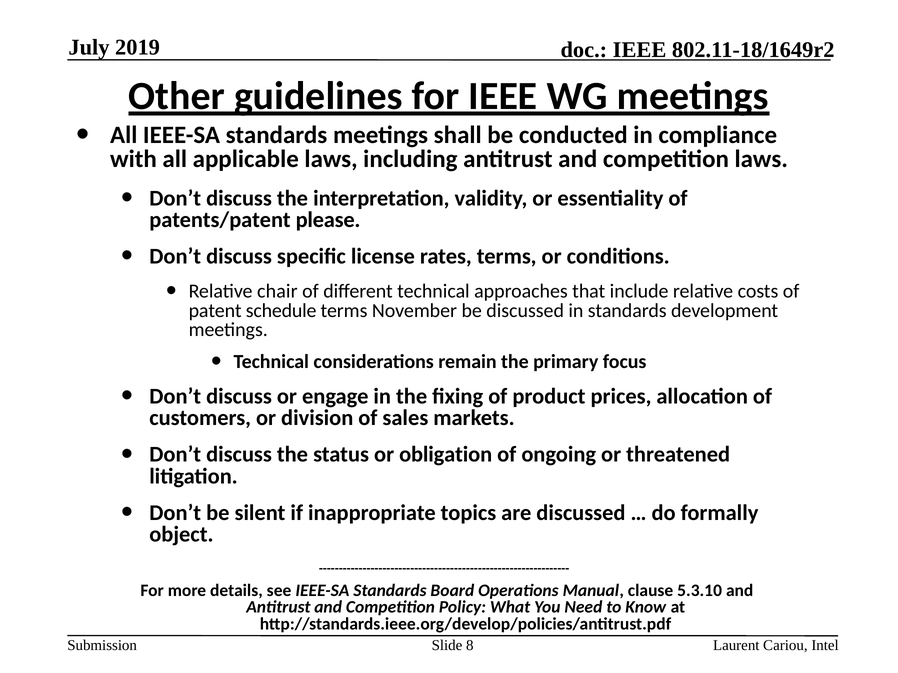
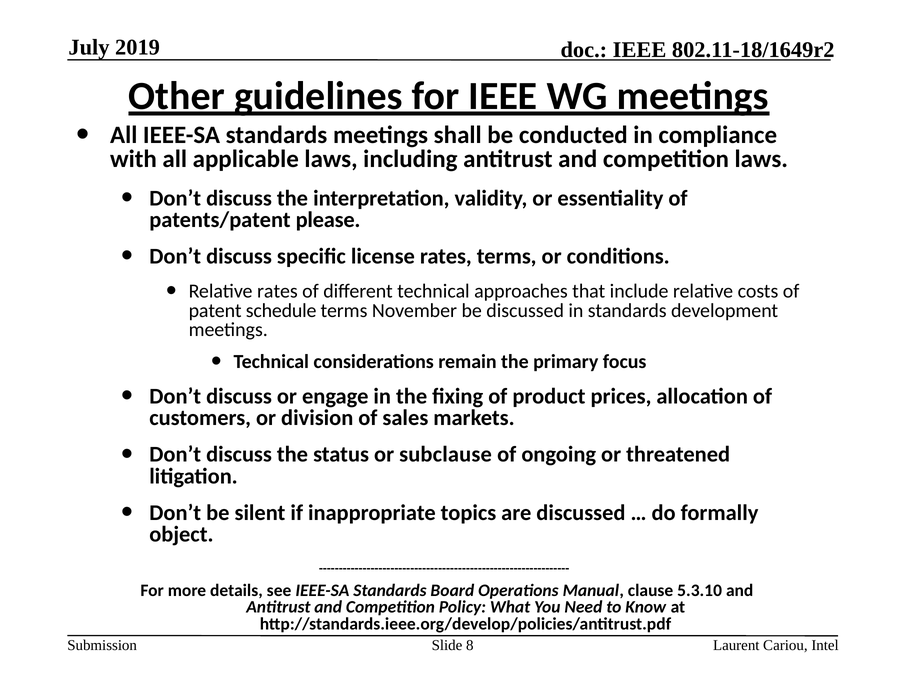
Relative chair: chair -> rates (277, 292)
obligation: obligation -> subclause (445, 455)
